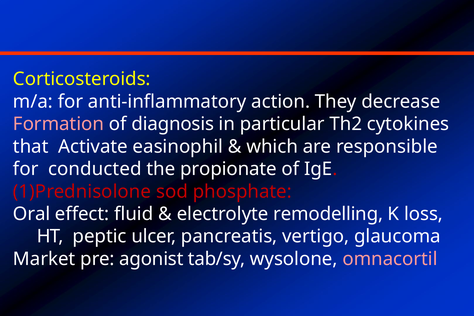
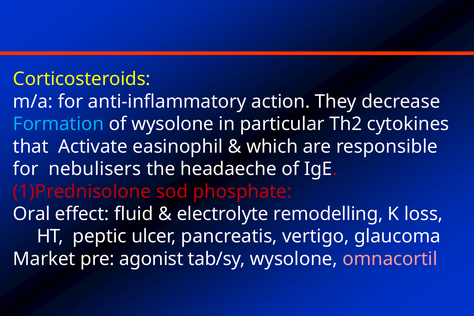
Formation colour: pink -> light blue (59, 124)
of diagnosis: diagnosis -> wysolone (173, 124)
conducted: conducted -> nebulisers (95, 169)
propionate: propionate -> headaeche (228, 169)
